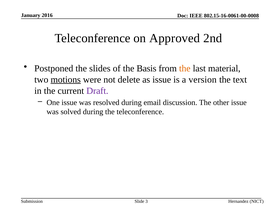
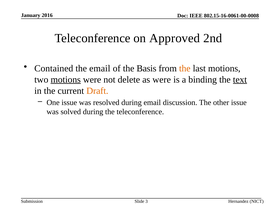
Postponed: Postponed -> Contained (54, 68)
the slides: slides -> email (100, 68)
last material: material -> motions (224, 68)
as issue: issue -> were (162, 80)
version: version -> binding (203, 80)
text underline: none -> present (240, 80)
Draft colour: purple -> orange (97, 91)
